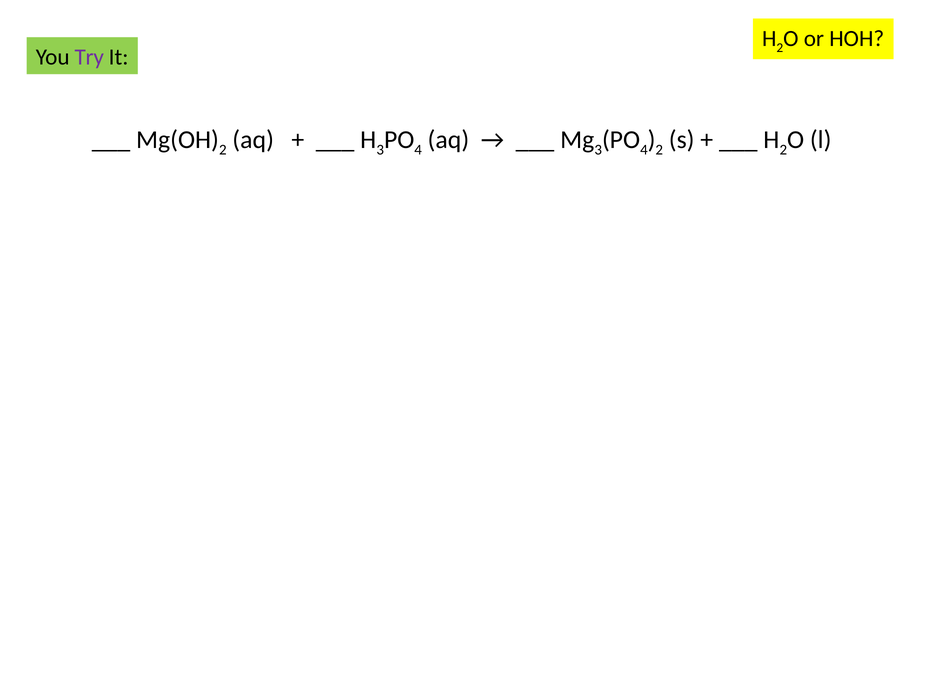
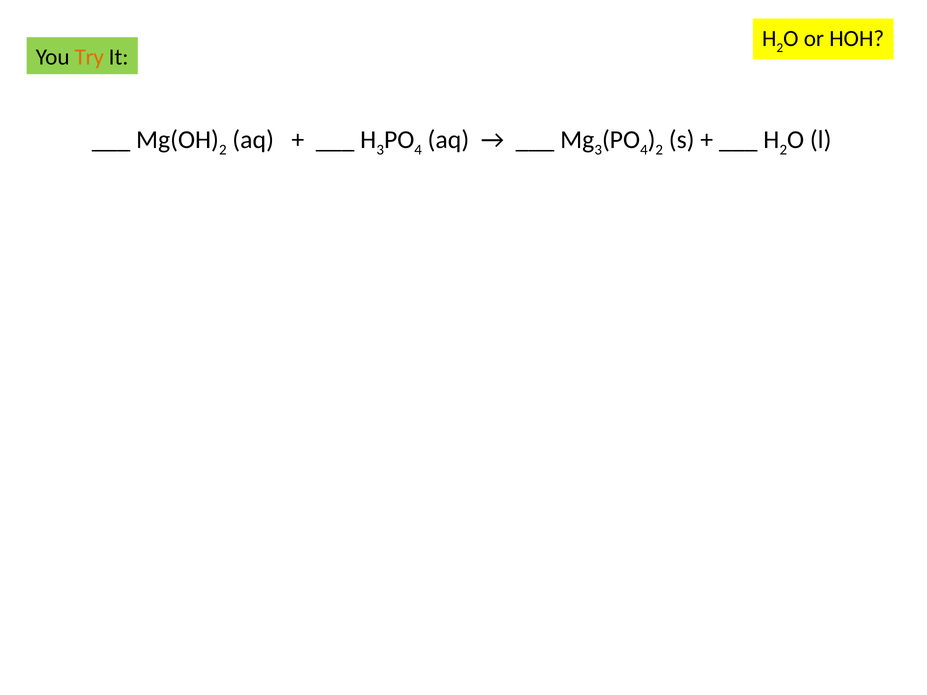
Try colour: purple -> orange (89, 57)
